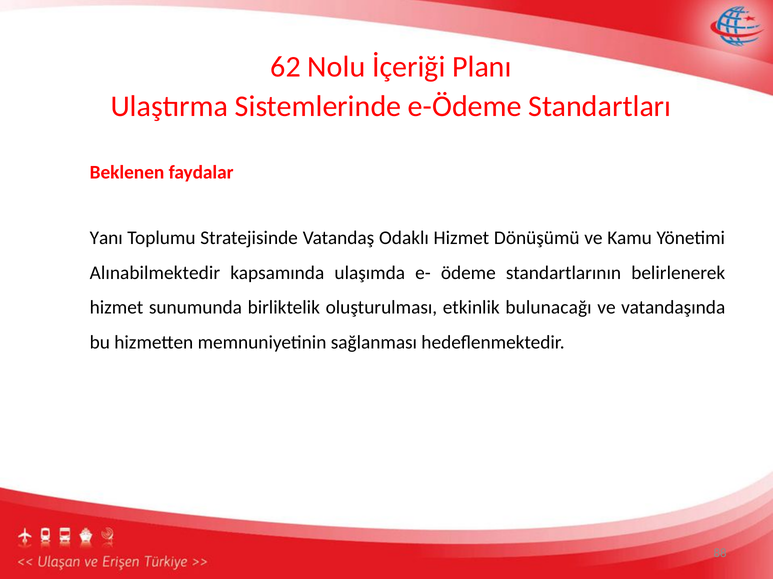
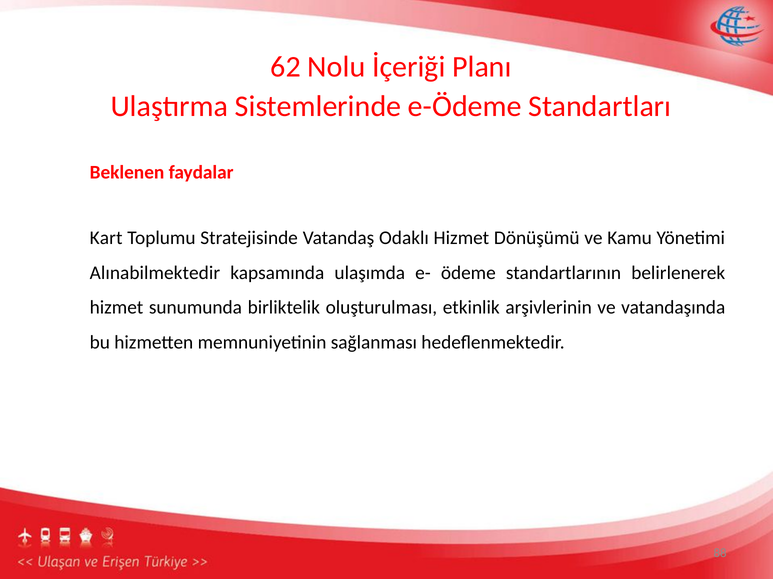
Yanı: Yanı -> Kart (106, 238)
bulunacağı: bulunacağı -> arşivlerinin (549, 308)
